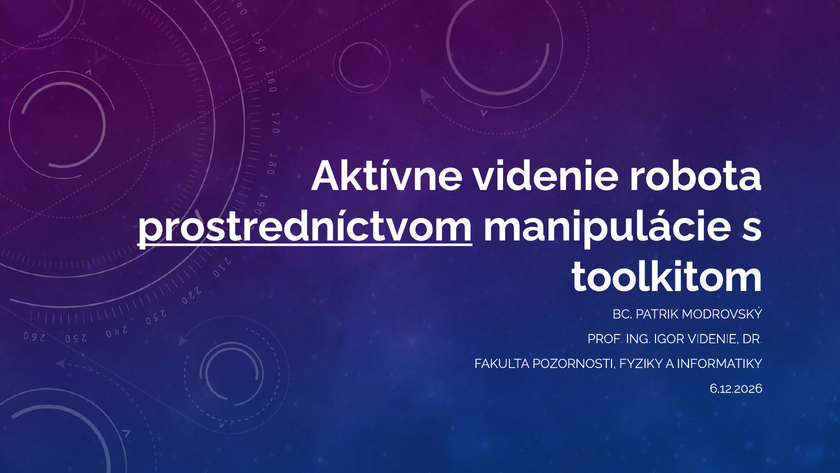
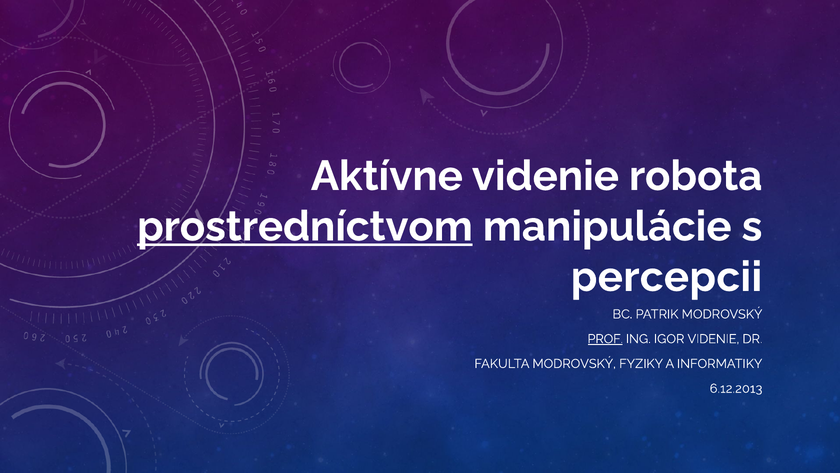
toolkitom: toolkitom -> percepcii (666, 277)
PROF underline: none -> present (605, 339)
FAKULTA POZORNOSTI: POZORNOSTI -> MODROVSKÝ (574, 363)
6.12.2026: 6.12.2026 -> 6.12.2013 (736, 388)
